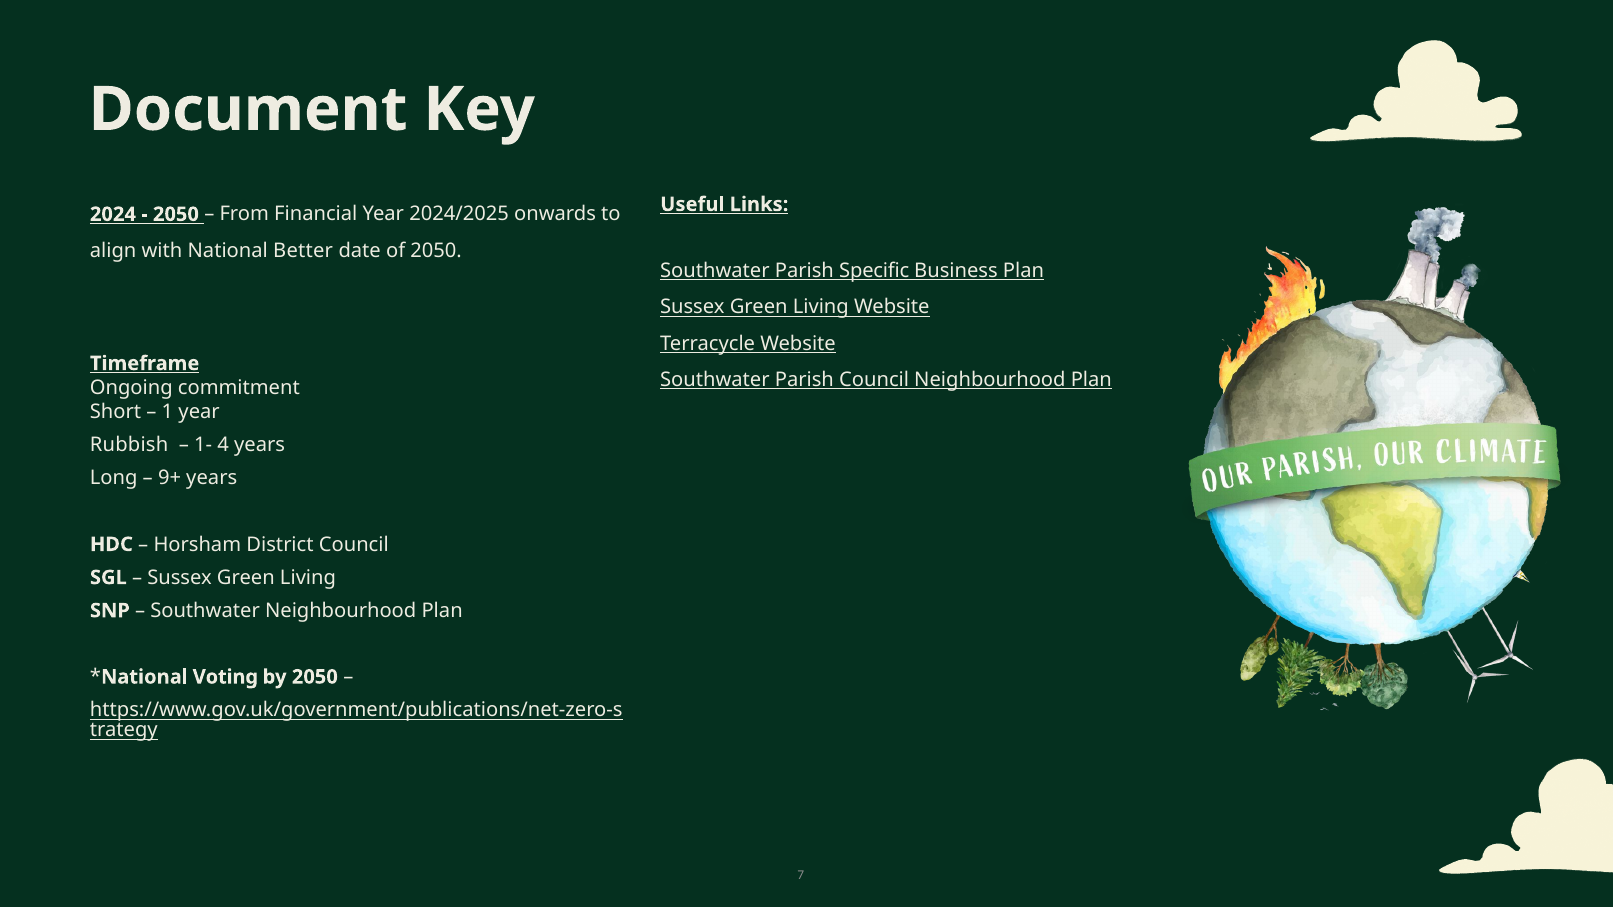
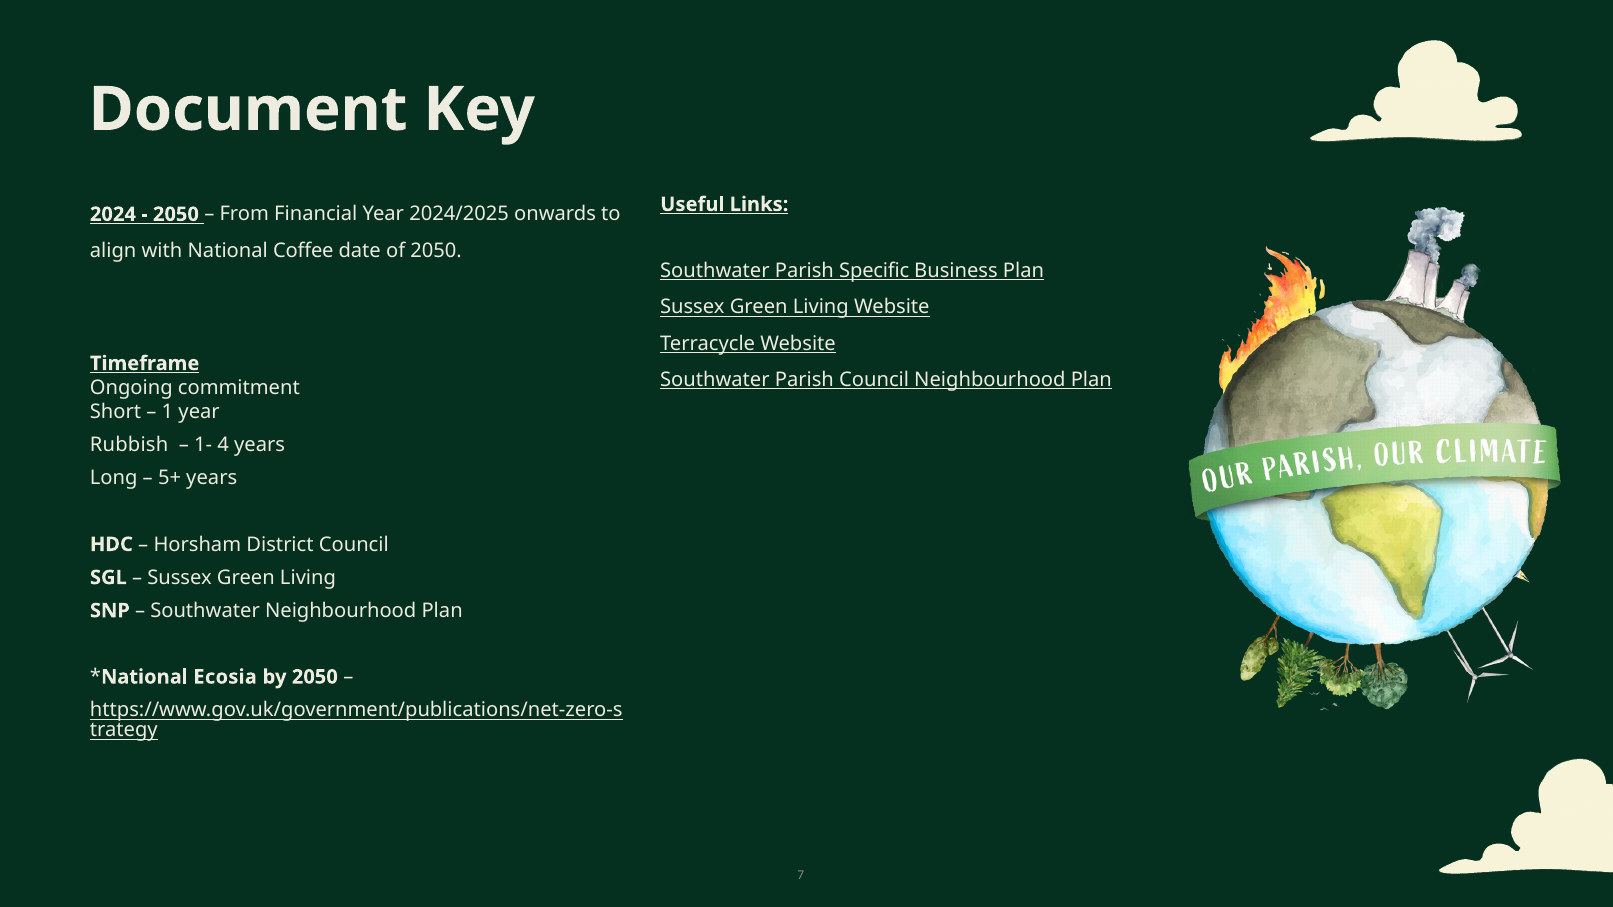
Better: Better -> Coffee (303, 251)
9+: 9+ -> 5+ (170, 478)
Voting: Voting -> Ecosia (225, 677)
